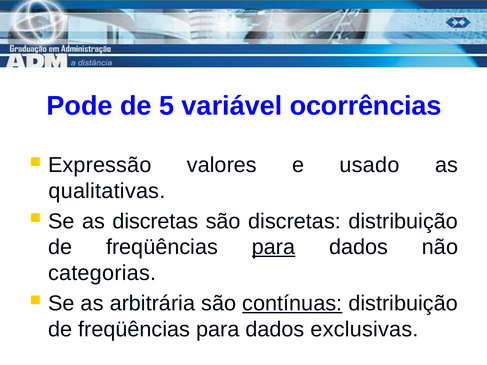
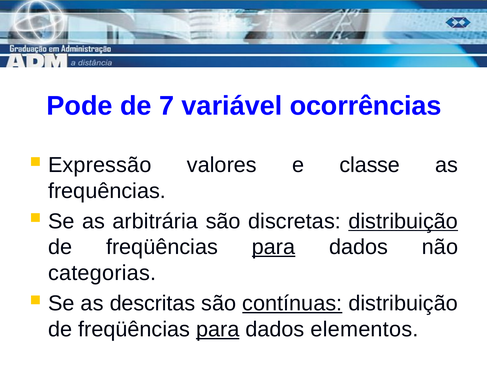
5: 5 -> 7 (167, 106)
usado: usado -> classe (370, 165)
qualitativas: qualitativas -> frequências (107, 191)
as discretas: discretas -> arbitrária (155, 221)
distribuição underline: none -> present (403, 221)
arbitrária: arbitrária -> descritas (152, 304)
para underline: none -> present (218, 330)
exclusivas: exclusivas -> elementos (365, 330)
